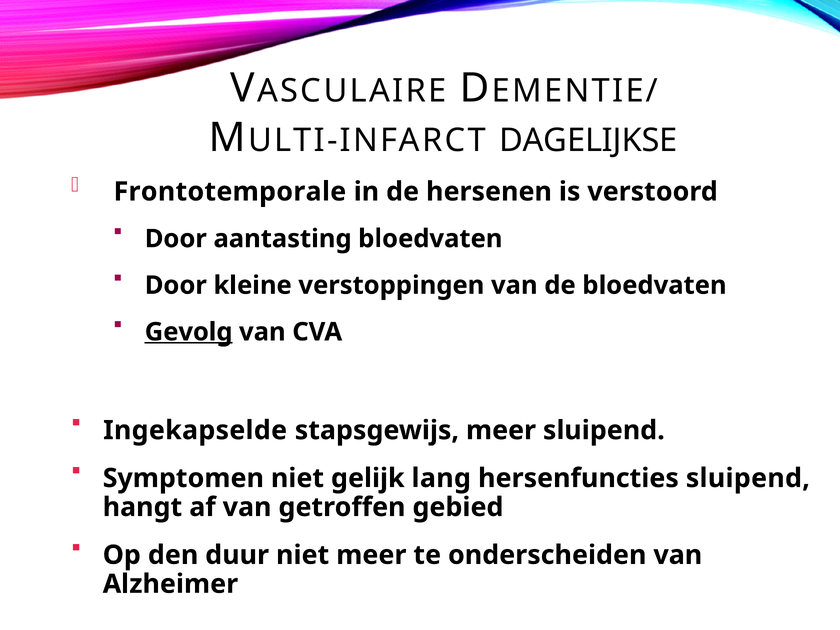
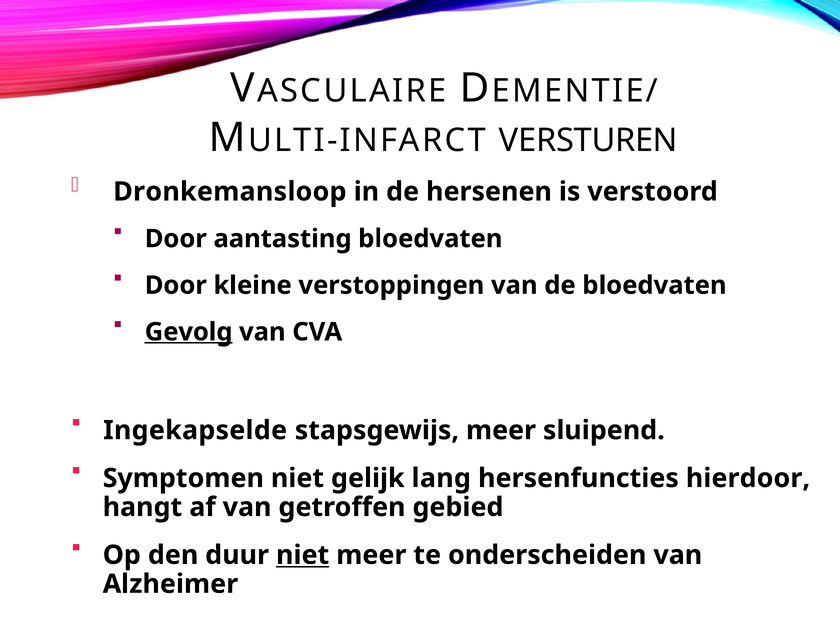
DAGELIJKSE: DAGELIJKSE -> VERSTUREN (588, 140)
Frontotemporale: Frontotemporale -> Dronkemansloop (230, 192)
hersenfuncties sluipend: sluipend -> hierdoor (748, 478)
niet underline: none -> present (303, 555)
